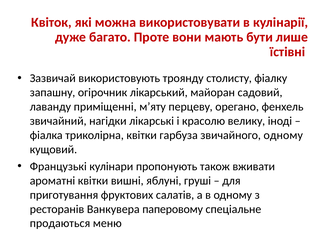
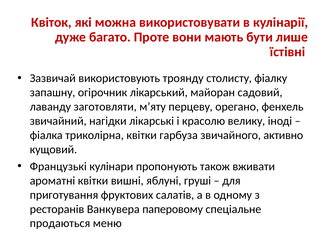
приміщенні: приміщенні -> заготовляти (105, 107)
звичайного одному: одному -> активно (283, 135)
